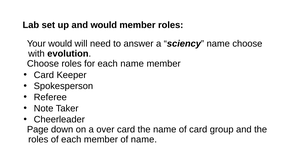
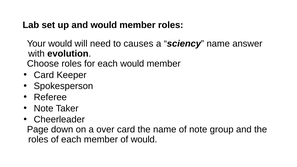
answer: answer -> causes (138, 44)
name choose: choose -> answer (247, 44)
each name: name -> would (132, 64)
of card: card -> note (198, 129)
of name: name -> would (144, 139)
